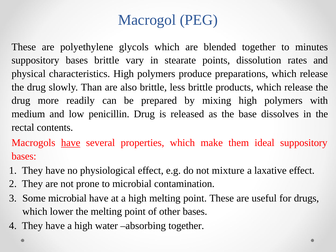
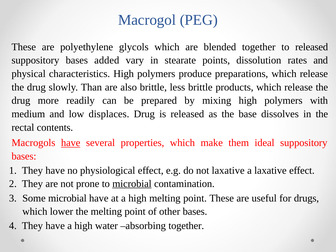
to minutes: minutes -> released (312, 47)
bases brittle: brittle -> added (107, 60)
penicillin: penicillin -> displaces (109, 114)
not mixture: mixture -> laxative (228, 170)
microbial underline: none -> present (132, 184)
